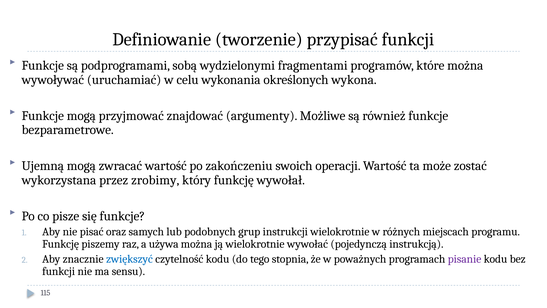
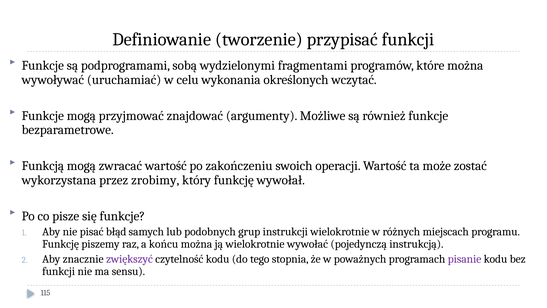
wykona: wykona -> wczytać (354, 80)
Ujemną: Ujemną -> Funkcją (43, 166)
oraz: oraz -> błąd (116, 232)
używa: używa -> końcu (164, 244)
zwiększyć colour: blue -> purple (129, 259)
